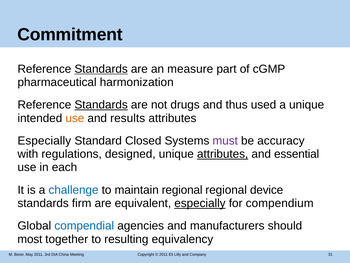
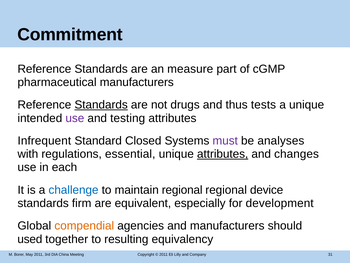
Standards underline: present -> none (101, 69)
pharmaceutical harmonization: harmonization -> manufacturers (137, 82)
used: used -> tests (263, 105)
use colour: orange -> purple (75, 118)
results: results -> testing (128, 118)
Especially: Especially -> Infrequent (44, 140)
accuracy: accuracy -> analyses (281, 140)
designed: designed -> essential (130, 154)
essential: essential -> changes (297, 154)
especially underline: present -> none (200, 203)
compendium: compendium -> development (280, 203)
compendial colour: blue -> orange (84, 225)
most: most -> used (30, 239)
